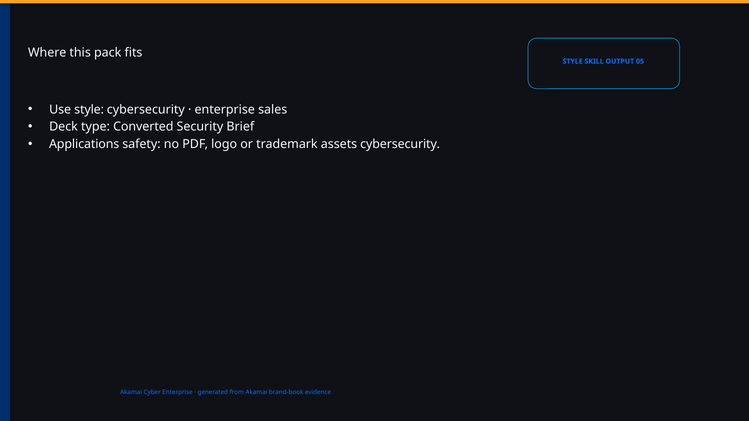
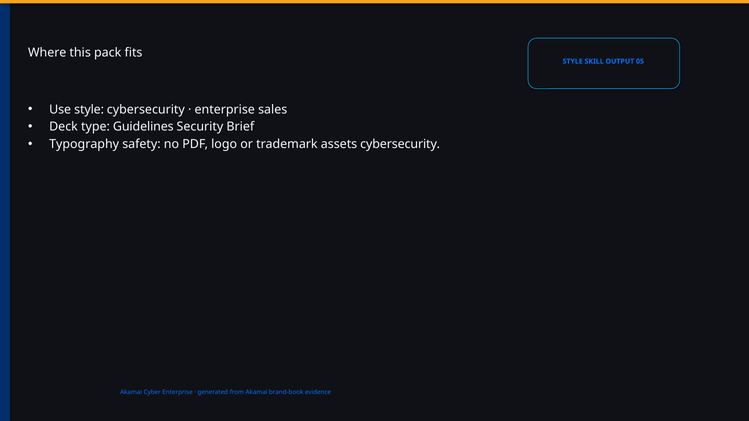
Converted: Converted -> Guidelines (143, 127)
Applications: Applications -> Typography (84, 144)
